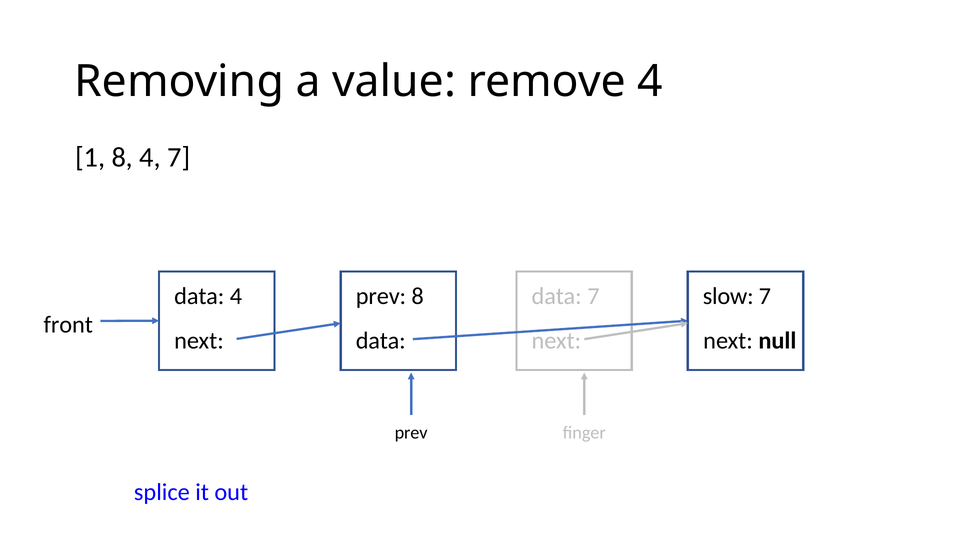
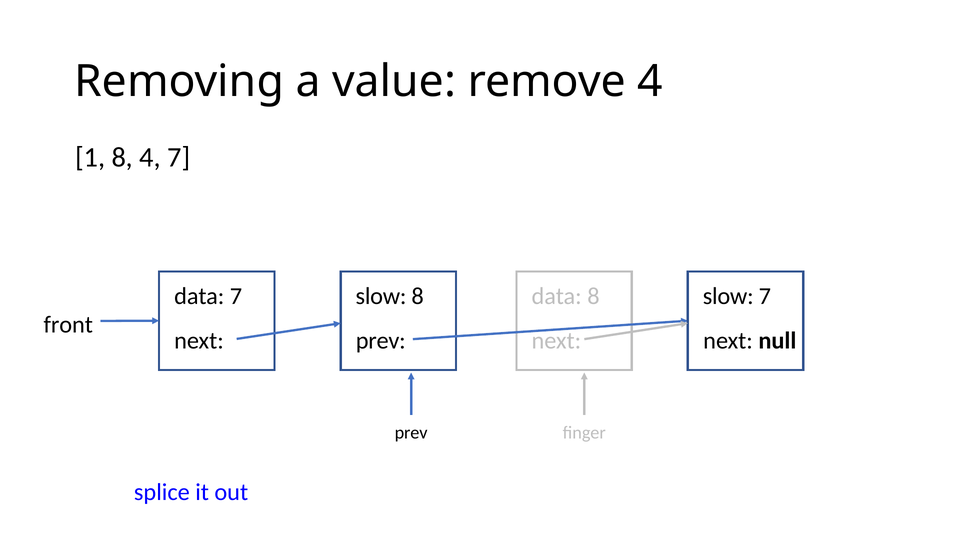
data 4: 4 -> 7 (236, 296)
prev: prev -> slow (381, 296)
data 7: 7 -> 8 (593, 296)
data: data -> prev (381, 341)
